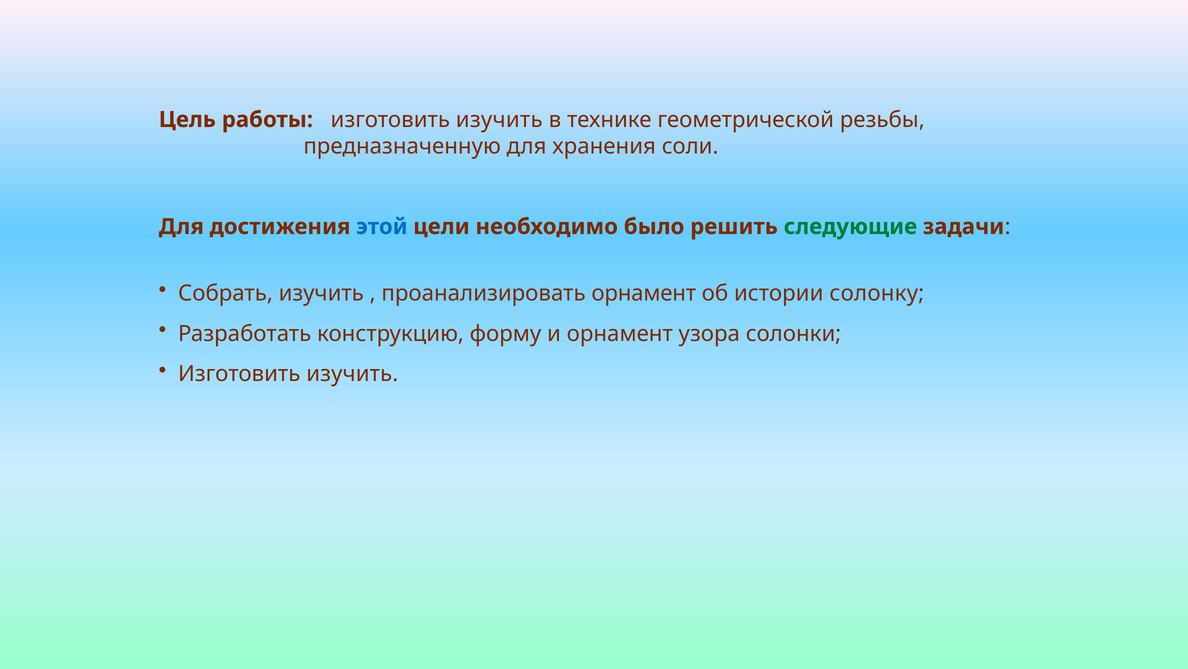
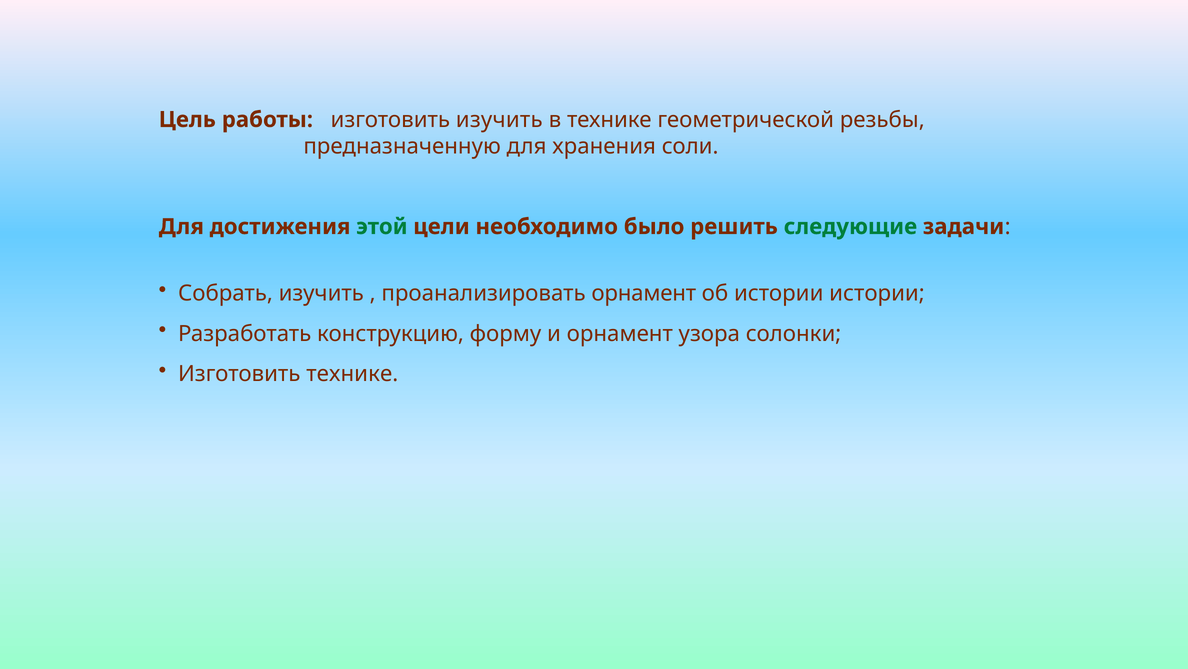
этой colour: blue -> green (382, 226)
истории солонку: солонку -> истории (877, 293)
изучить: изучить -> технике (352, 373)
